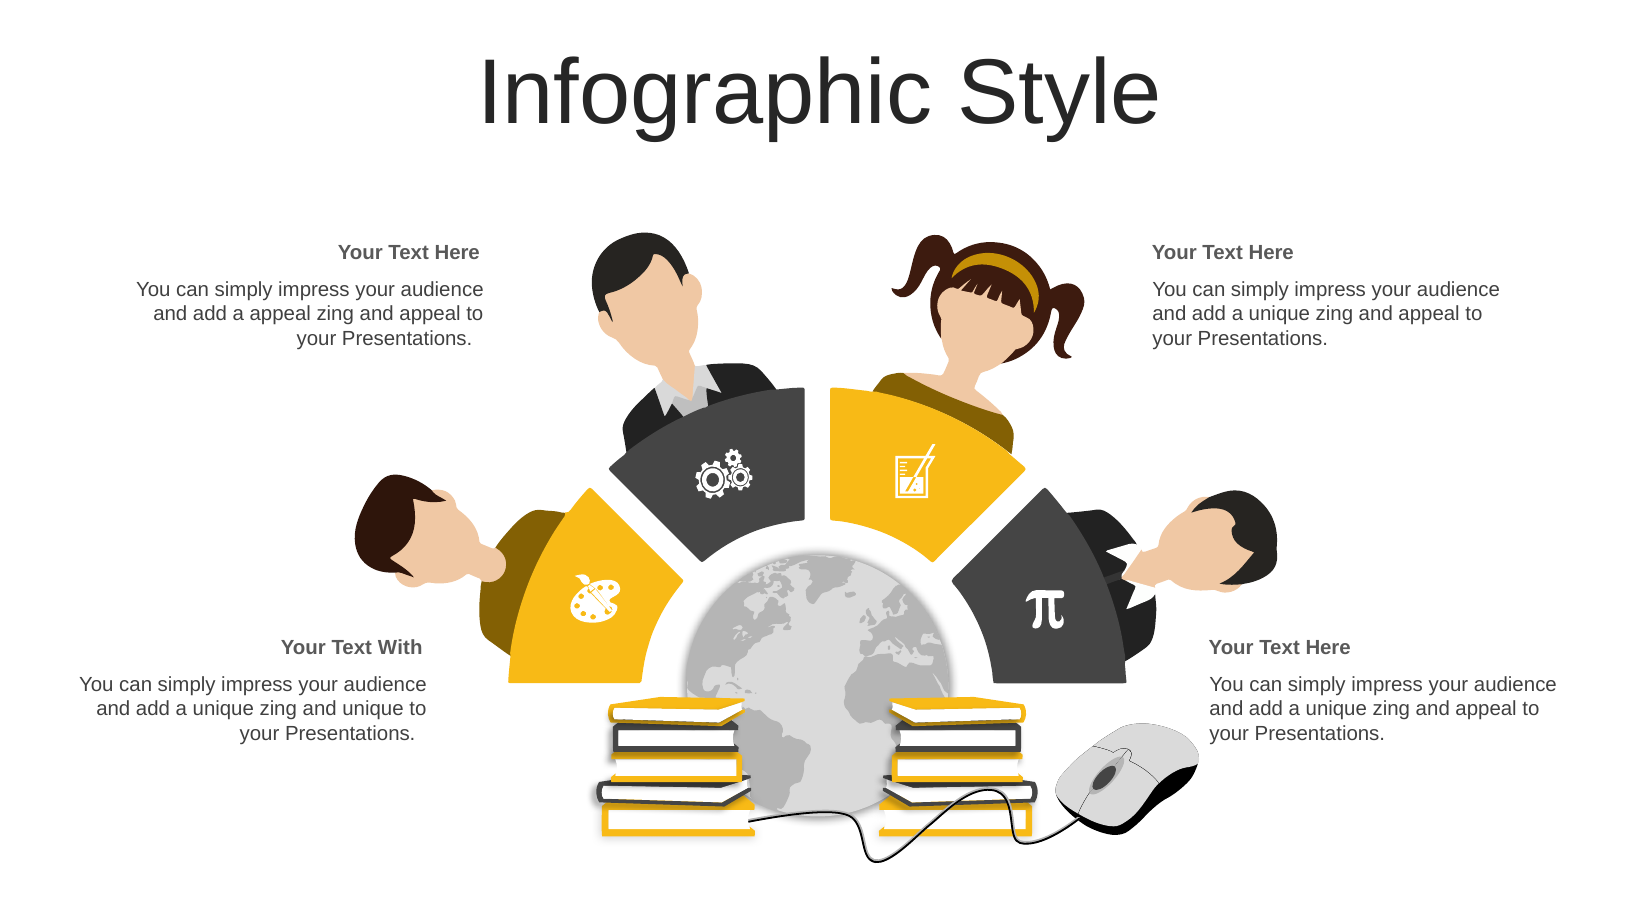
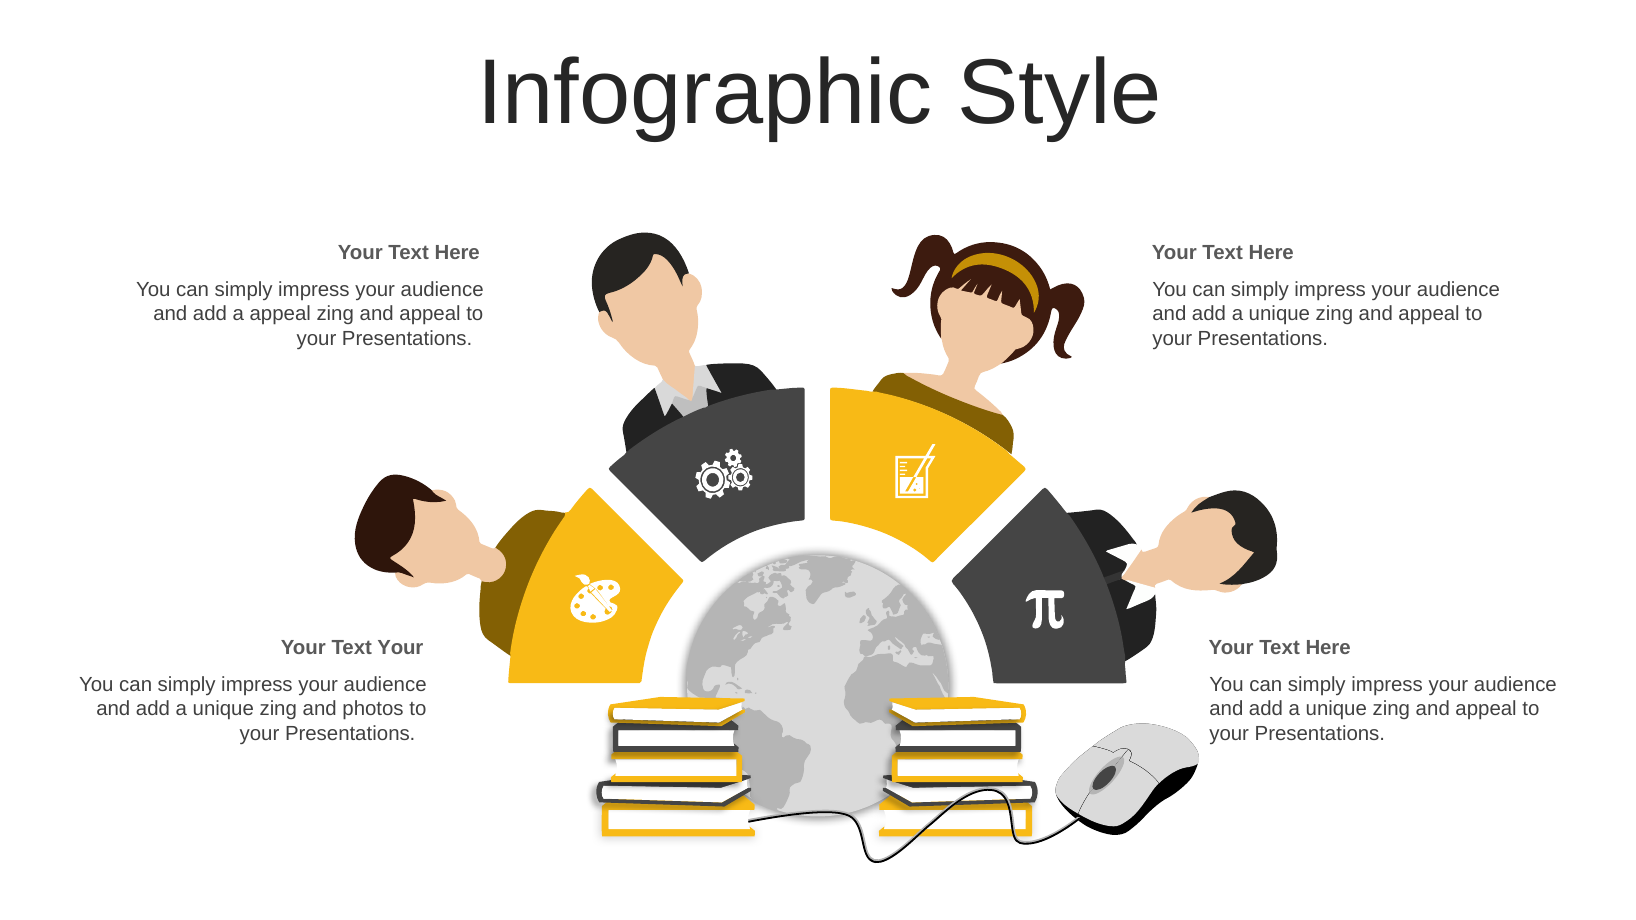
Text With: With -> Your (400, 648)
and unique: unique -> photos (373, 709)
